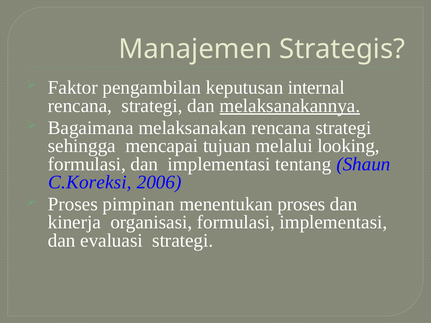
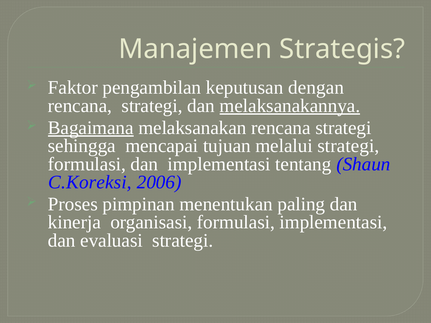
internal: internal -> dengan (316, 88)
Bagaimana underline: none -> present (91, 128)
melalui looking: looking -> strategi (348, 146)
menentukan proses: proses -> paling (301, 204)
